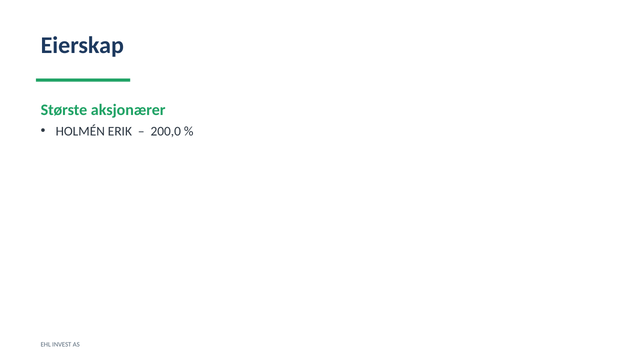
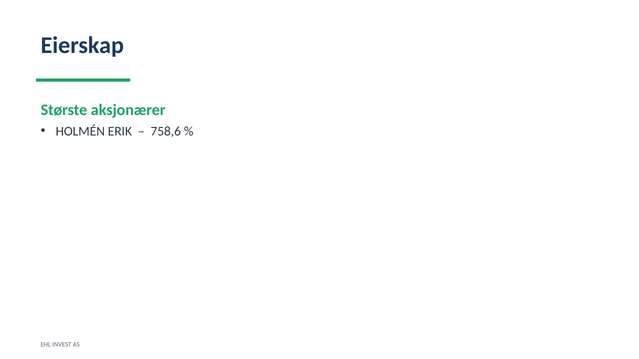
200,0: 200,0 -> 758,6 (166, 131)
